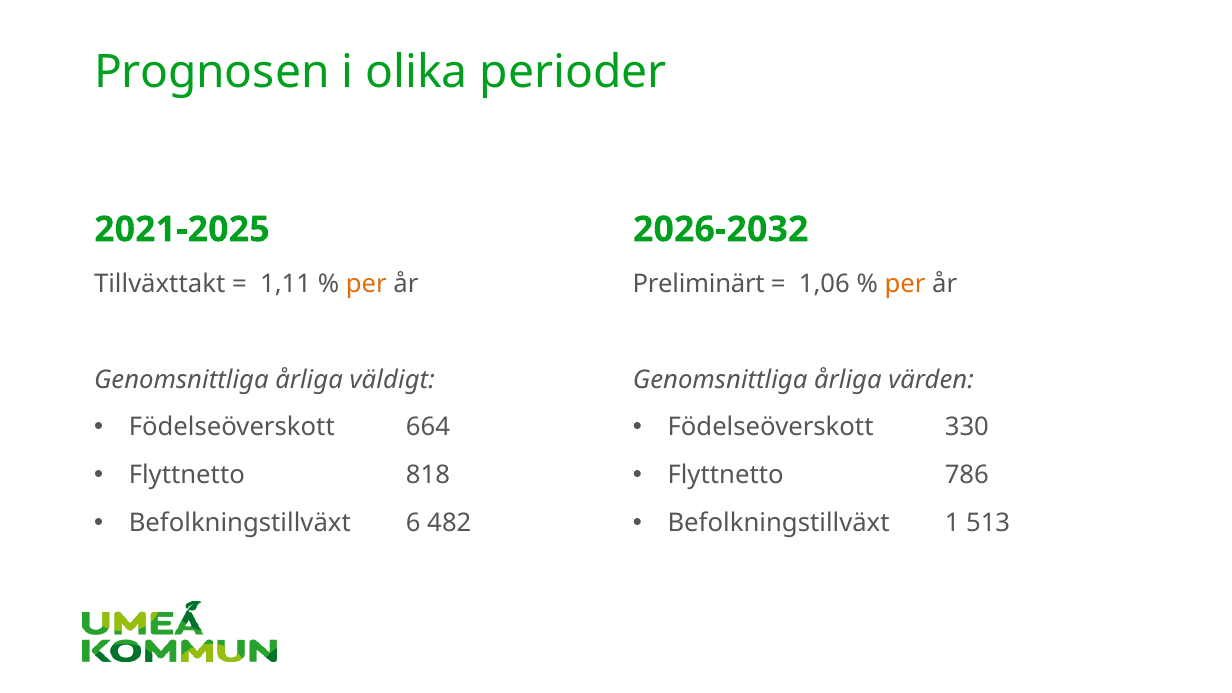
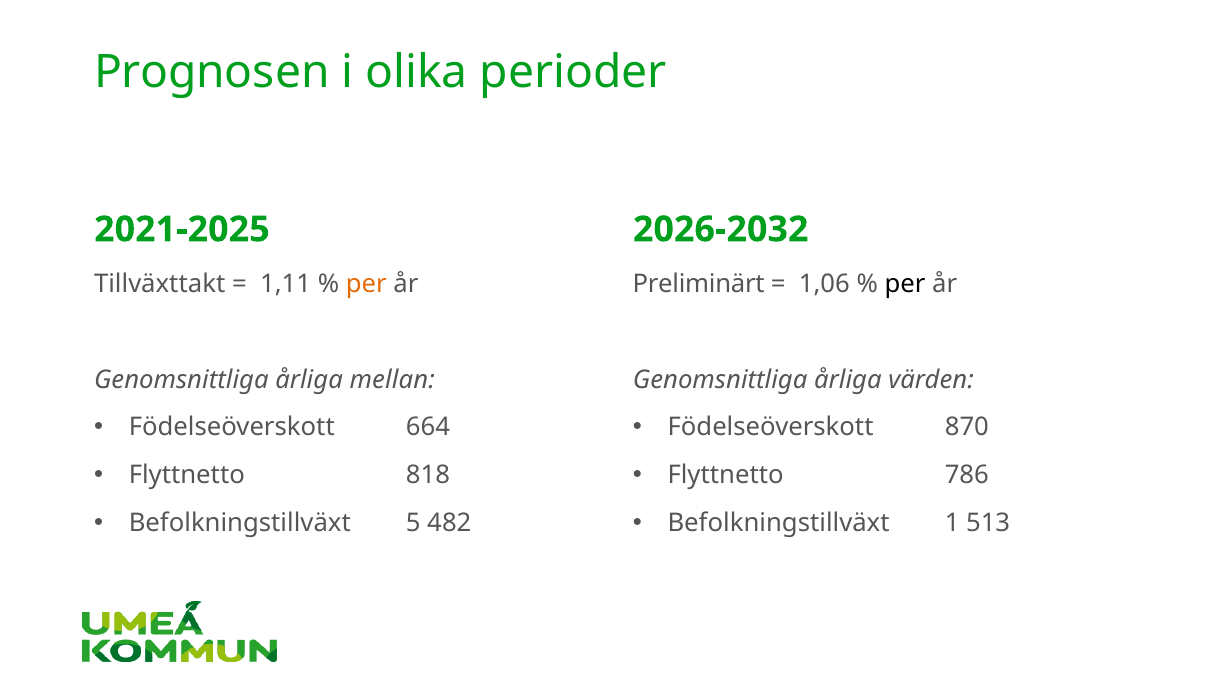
per colour: orange -> black (905, 284)
väldigt: väldigt -> mellan (392, 380)
330: 330 -> 870 (967, 428)
6: 6 -> 5 (413, 523)
